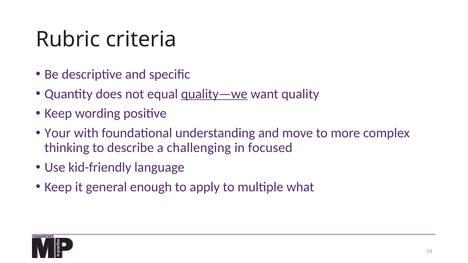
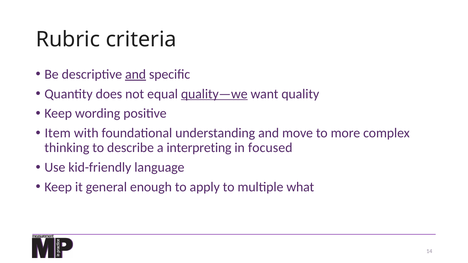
and underline: none -> present (136, 74)
Your: Your -> Item (58, 133)
challenging: challenging -> interpreting (199, 148)
